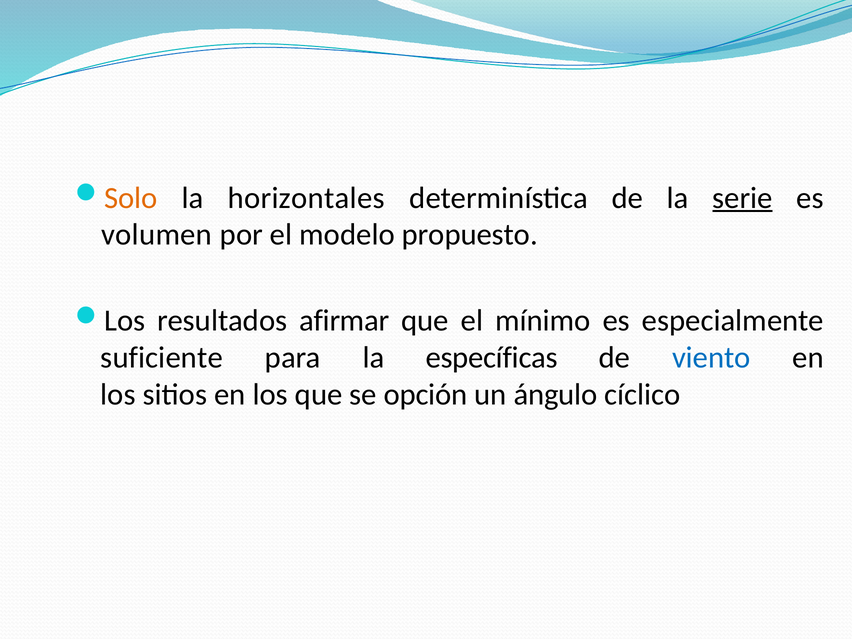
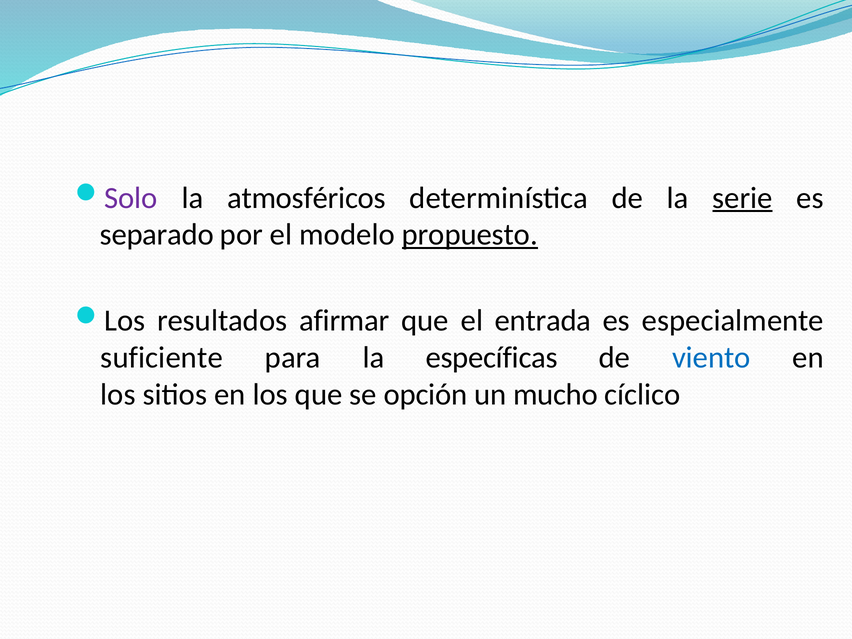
Solo colour: orange -> purple (131, 198)
horizontales: horizontales -> atmosféricos (307, 198)
volumen: volumen -> separado (157, 235)
propuesto underline: none -> present (470, 235)
mínimo: mínimo -> entrada (543, 321)
ángulo: ángulo -> mucho (555, 395)
